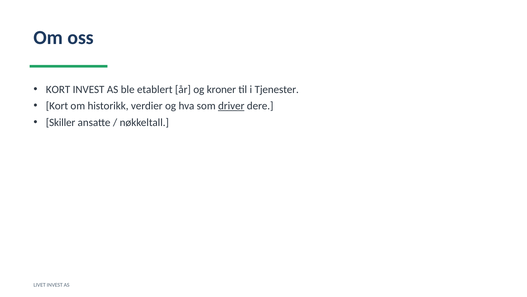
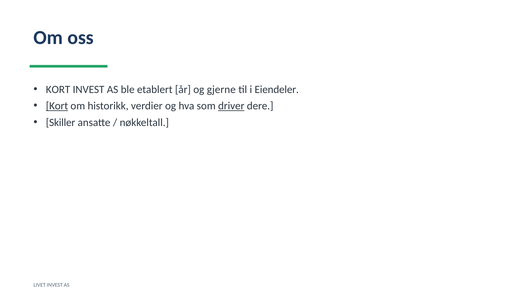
kroner: kroner -> gjerne (221, 89)
Tjenester: Tjenester -> Eiendeler (277, 89)
Kort underline: none -> present (57, 106)
